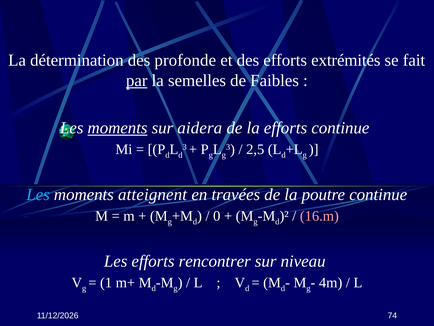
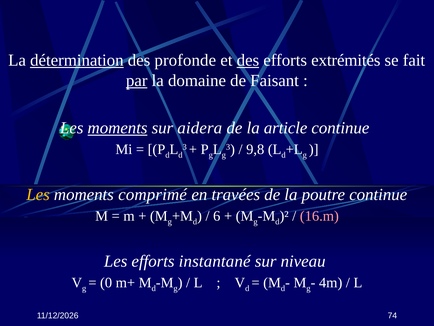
détermination underline: none -> present (77, 60)
des underline: none -> present (248, 60)
semelles: semelles -> domaine (197, 80)
Faibles: Faibles -> Faisant (275, 80)
la efforts: efforts -> article (286, 128)
2,5: 2,5 -> 9,8 (255, 149)
Les colour: light blue -> yellow (38, 194)
atteignent: atteignent -> comprimé (153, 194)
0: 0 -> 6 (217, 216)
rencontrer: rencontrer -> instantané (215, 261)
1: 1 -> 0 (106, 282)
